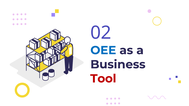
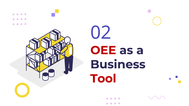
OEE colour: blue -> red (103, 50)
